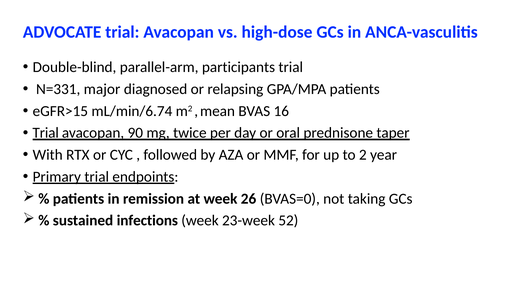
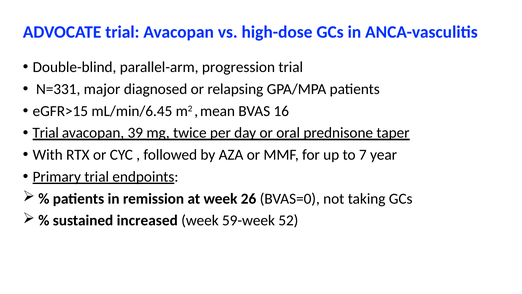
participants: participants -> progression (238, 67)
mL/min/6.74: mL/min/6.74 -> mL/min/6.45 (132, 111)
90: 90 -> 39 (135, 133)
2: 2 -> 7 (363, 155)
infections: infections -> increased (147, 220)
23-week: 23-week -> 59-week (248, 220)
